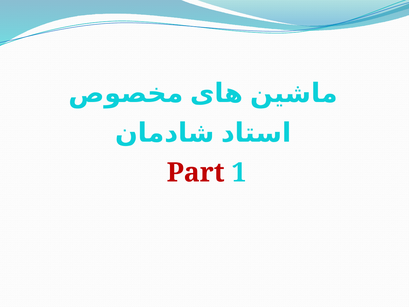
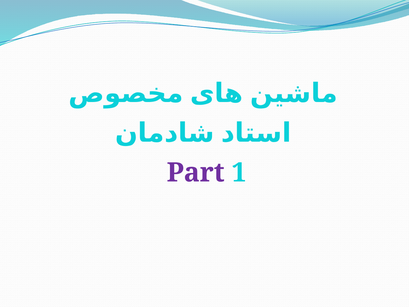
Part colour: red -> purple (196, 172)
